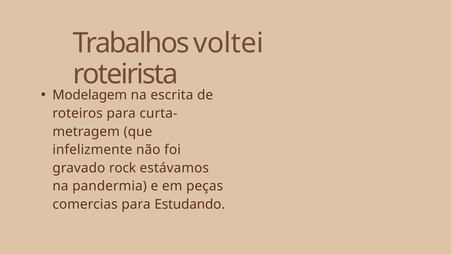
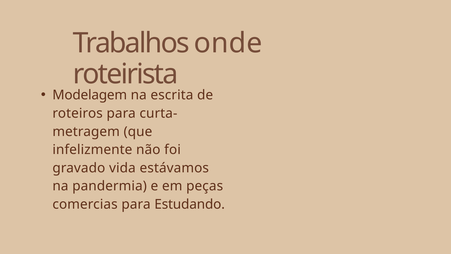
voltei: voltei -> onde (228, 43)
rock: rock -> vida (122, 168)
